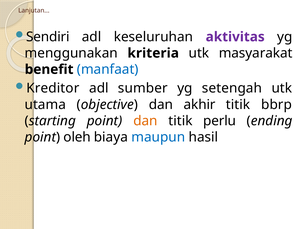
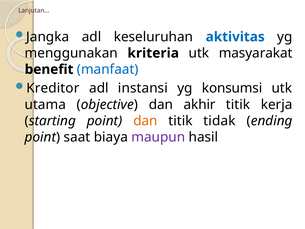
Sendiri: Sendiri -> Jangka (48, 37)
aktivitas colour: purple -> blue (235, 37)
sumber: sumber -> instansi (143, 88)
setengah: setengah -> konsumsi (232, 88)
bbrp: bbrp -> kerja (277, 104)
perlu: perlu -> tidak (219, 121)
oleh: oleh -> saat (77, 137)
maupun colour: blue -> purple (158, 137)
